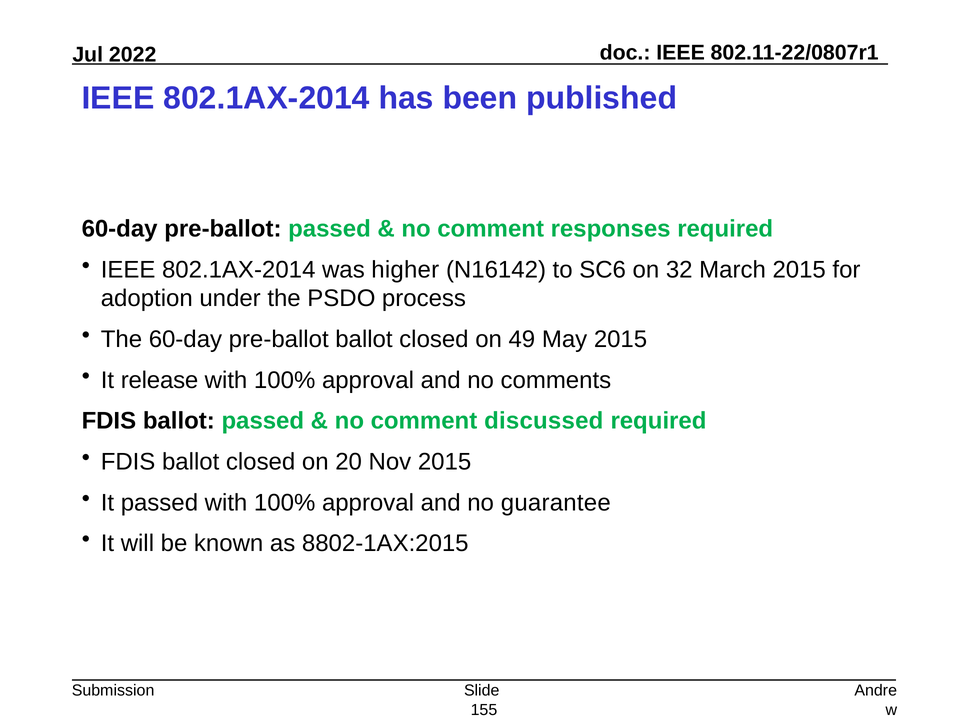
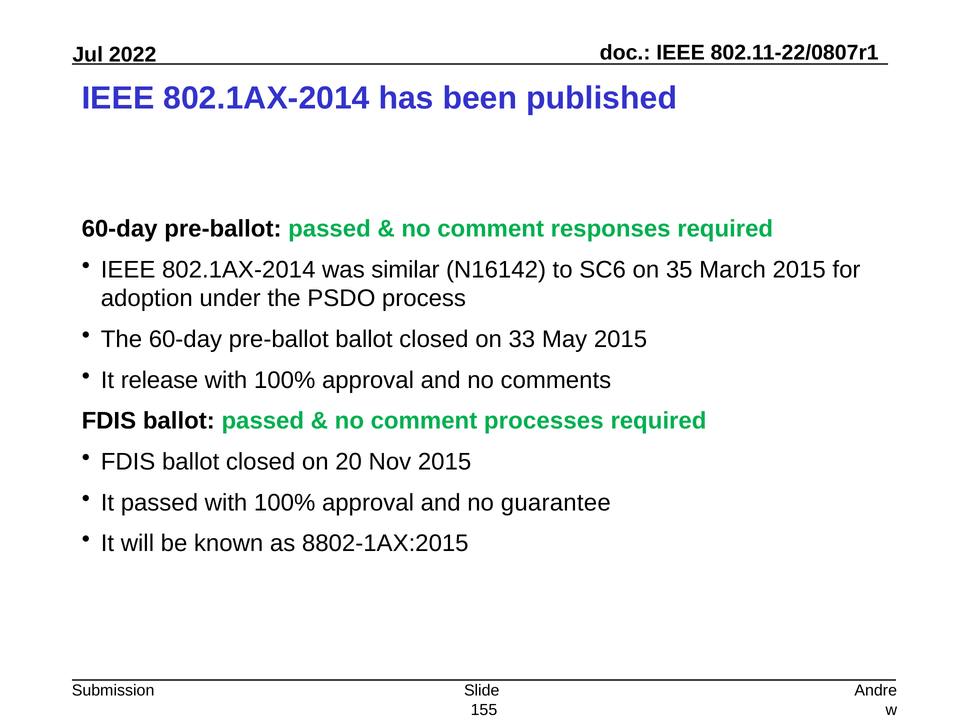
higher: higher -> similar (405, 270)
32: 32 -> 35 (679, 270)
49: 49 -> 33 (522, 339)
discussed: discussed -> processes (544, 421)
